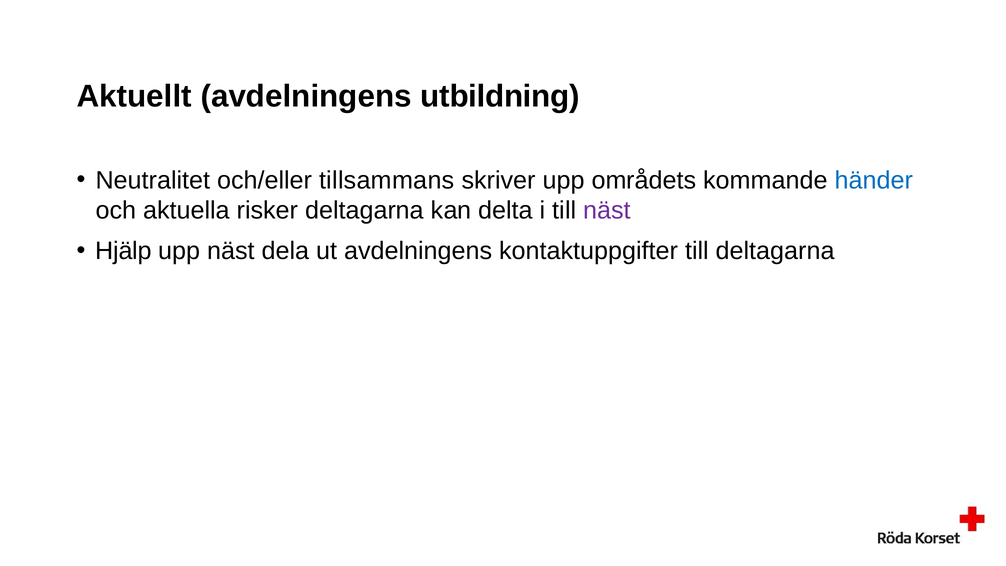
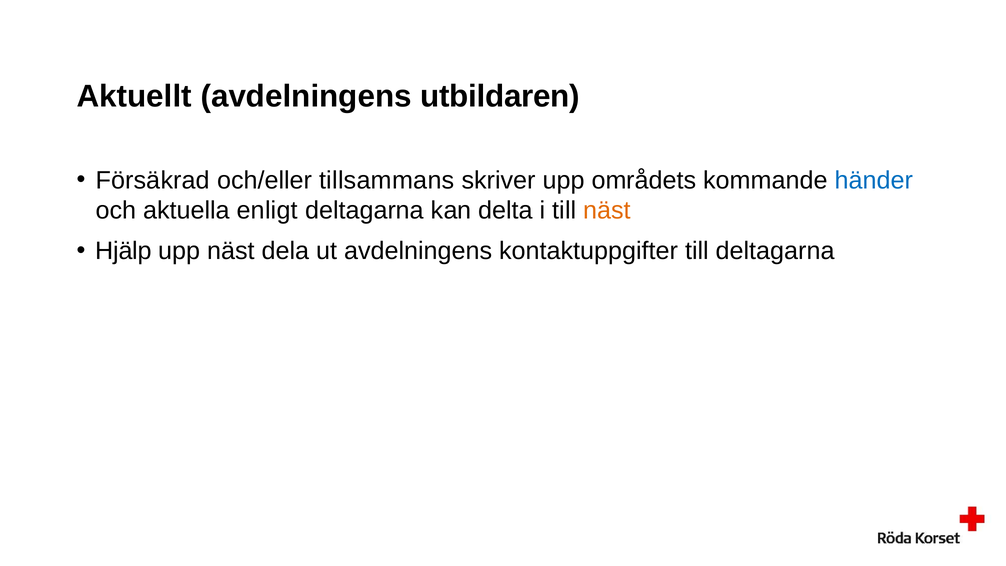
utbildning: utbildning -> utbildaren (500, 96)
Neutralitet: Neutralitet -> Försäkrad (153, 180)
risker: risker -> enligt (267, 210)
näst colour: purple -> orange (607, 210)
